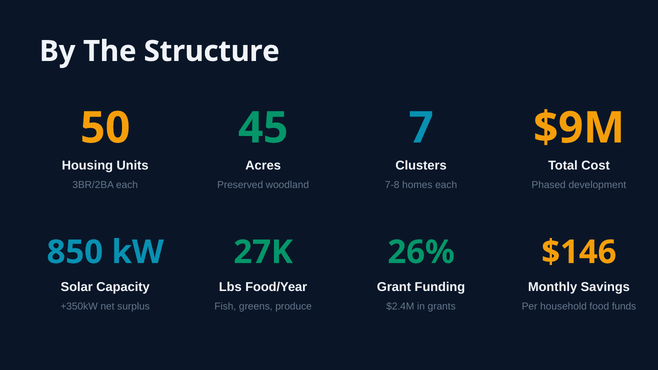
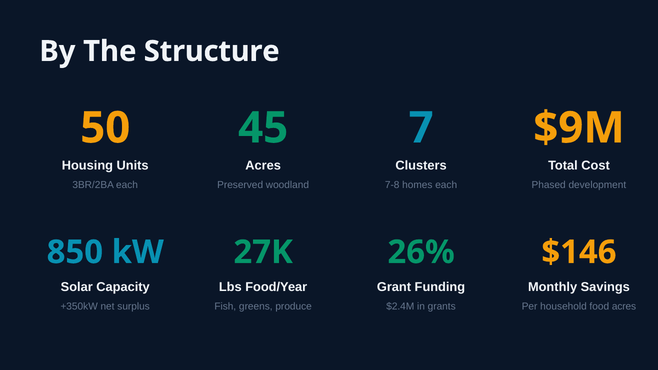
food funds: funds -> acres (624, 307)
